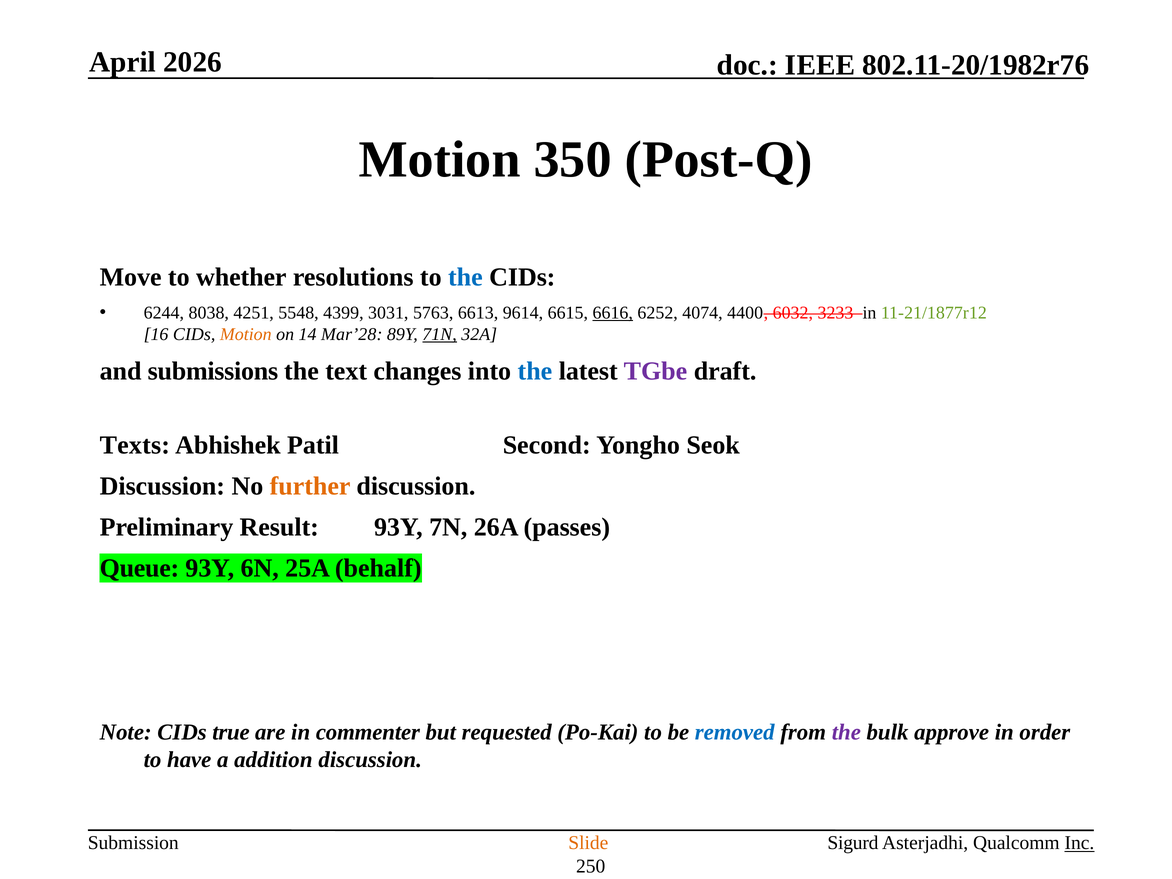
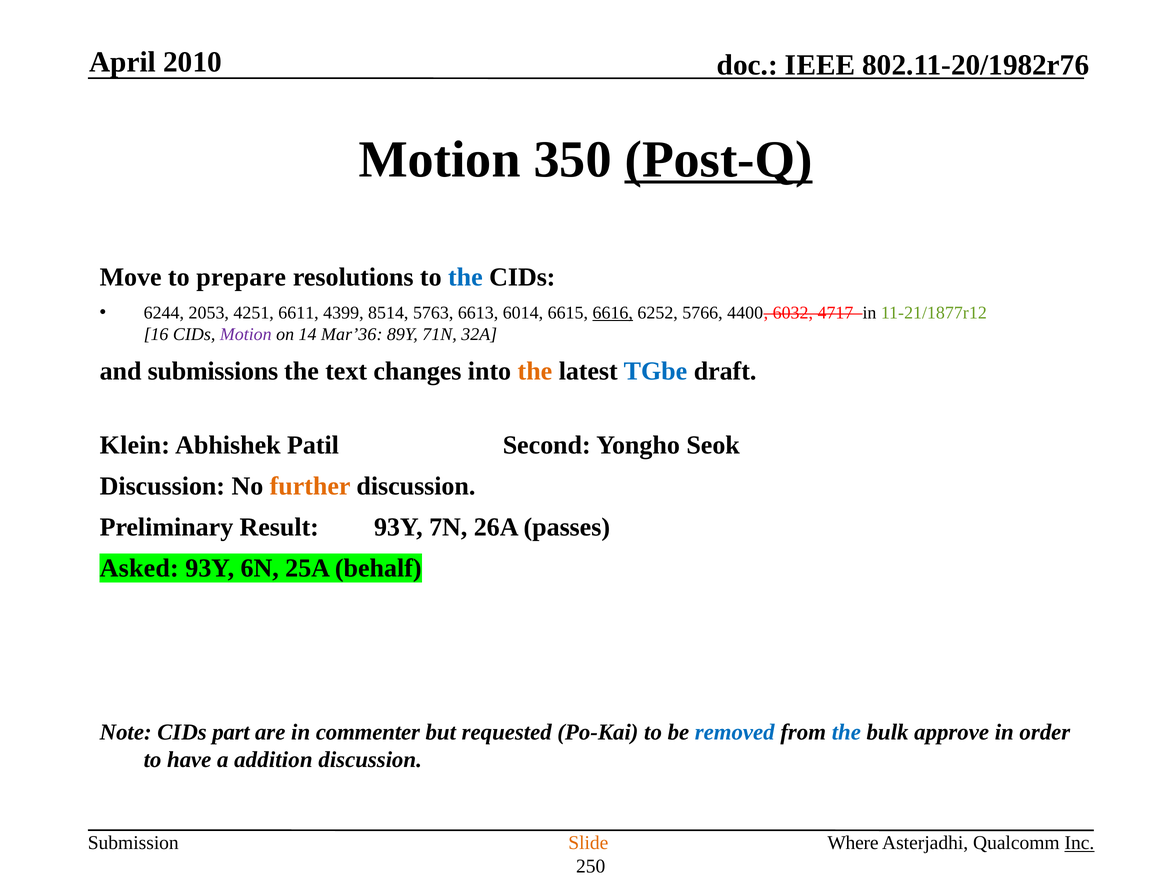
2026: 2026 -> 2010 (193, 62)
Post-Q underline: none -> present (719, 160)
whether: whether -> prepare (241, 277)
8038: 8038 -> 2053 (209, 313)
5548: 5548 -> 6611 (299, 313)
3031: 3031 -> 8514 (388, 313)
9614: 9614 -> 6014 (523, 313)
4074: 4074 -> 5766 (703, 313)
3233: 3233 -> 4717 (835, 313)
Motion colour: orange -> purple (246, 334)
Mar’28: Mar’28 -> Mar’36 (352, 334)
71N underline: present -> none (440, 334)
the colour: blue -> orange (535, 371)
TGbe colour: purple -> blue (655, 371)
Texts: Texts -> Klein (135, 445)
Queue: Queue -> Asked (139, 568)
true: true -> part (231, 732)
the colour: purple -> blue (846, 732)
Sigurd: Sigurd -> Where (853, 843)
